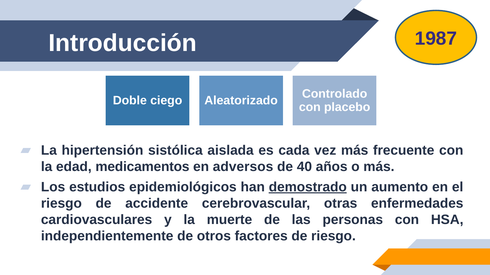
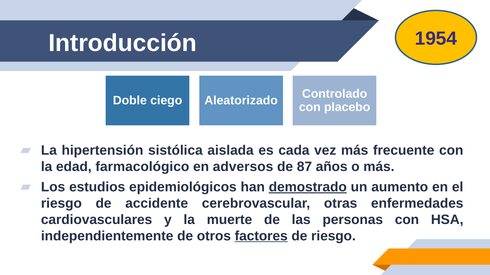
1987: 1987 -> 1954 (436, 39)
medicamentos: medicamentos -> farmacológico (142, 167)
40: 40 -> 87 (304, 167)
factores underline: none -> present (261, 236)
